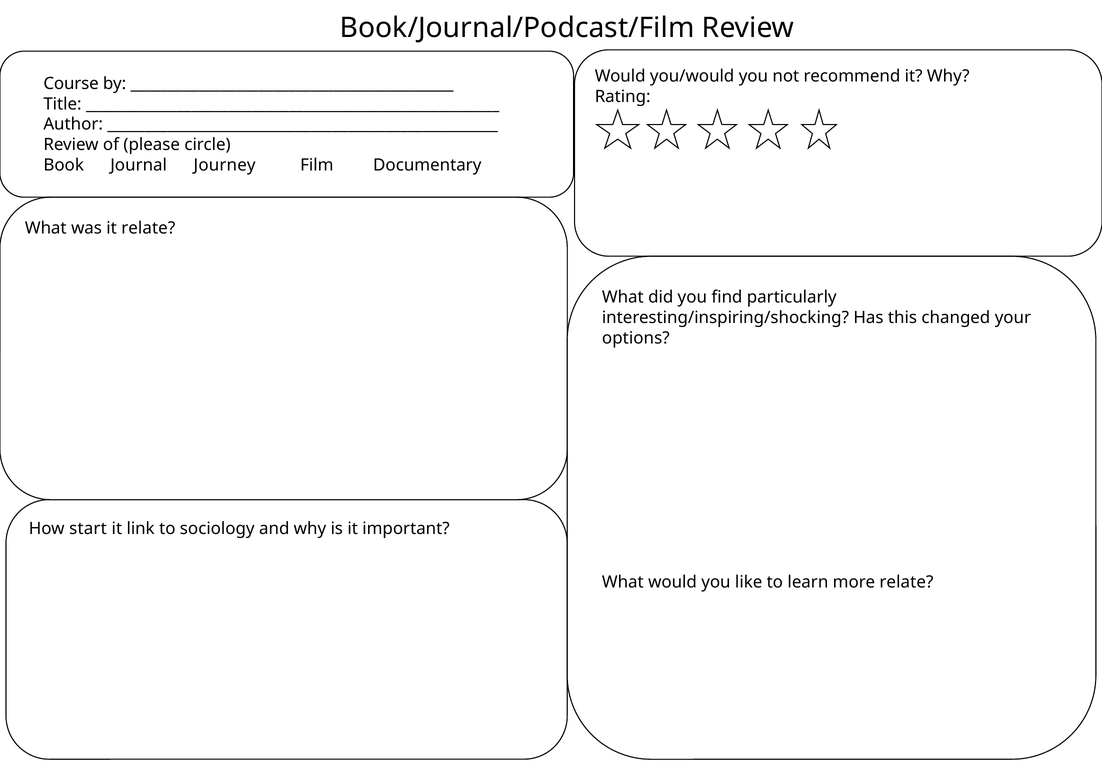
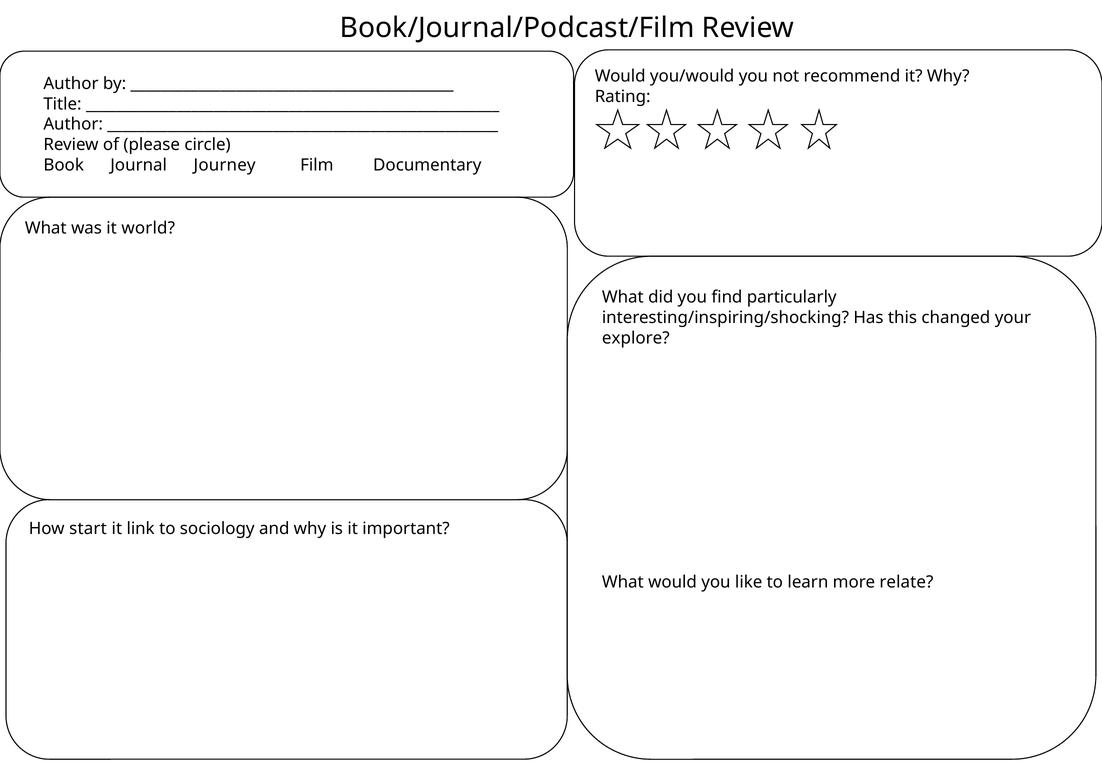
Course: Course -> Author (71, 84)
it relate: relate -> world (148, 228)
options: options -> explore (636, 338)
